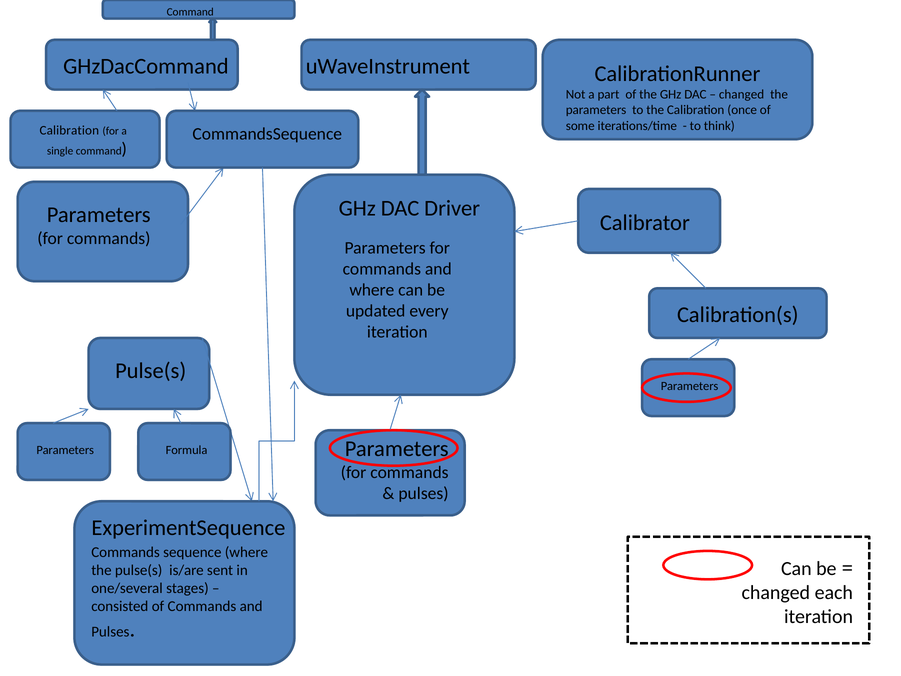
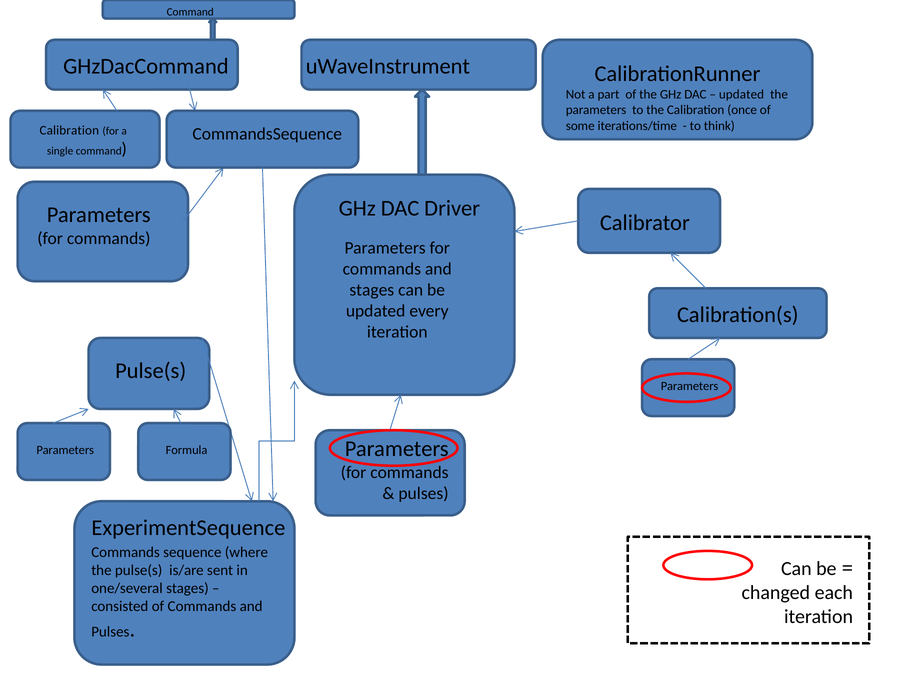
changed: changed -> updated (742, 94)
where: where -> stages (372, 290)
